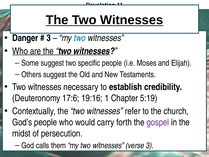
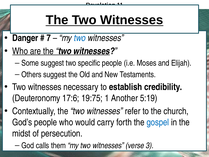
3: 3 -> 7 (49, 38)
19:16: 19:16 -> 19:75 (92, 98)
Chapter: Chapter -> Another (124, 98)
gospel colour: purple -> blue (158, 122)
